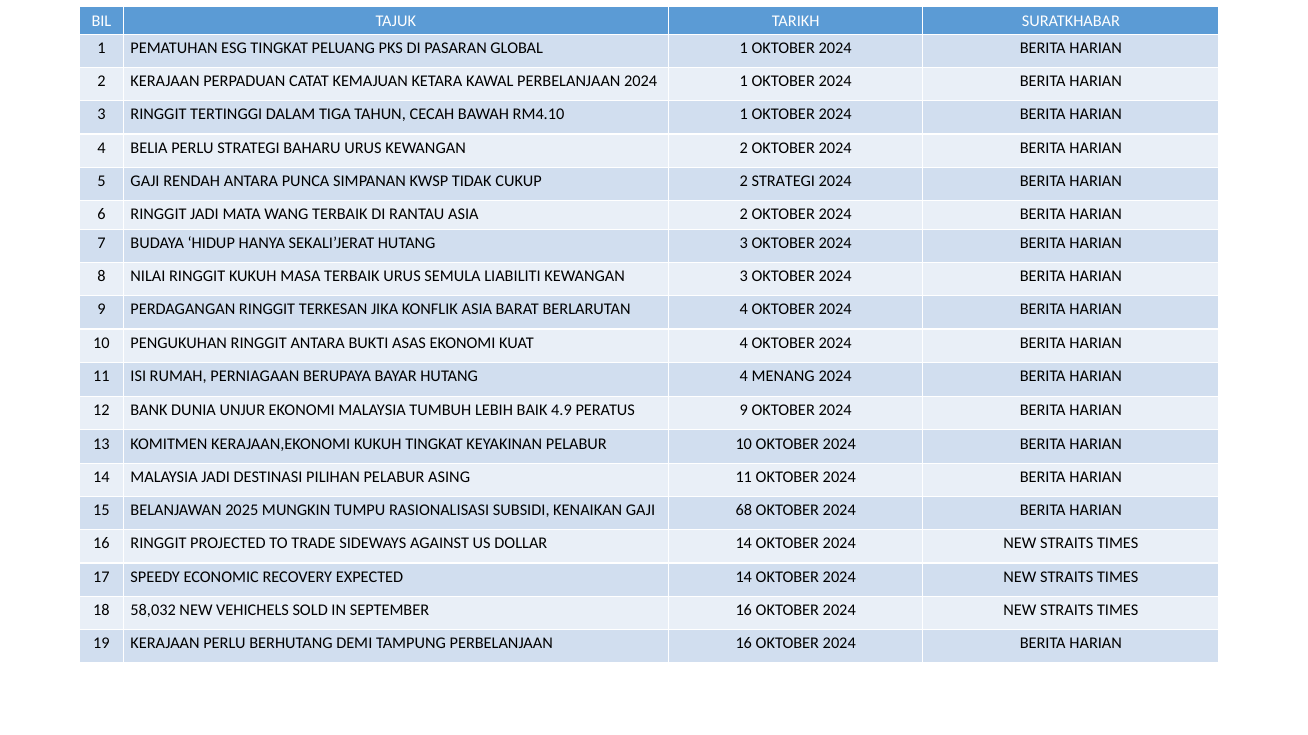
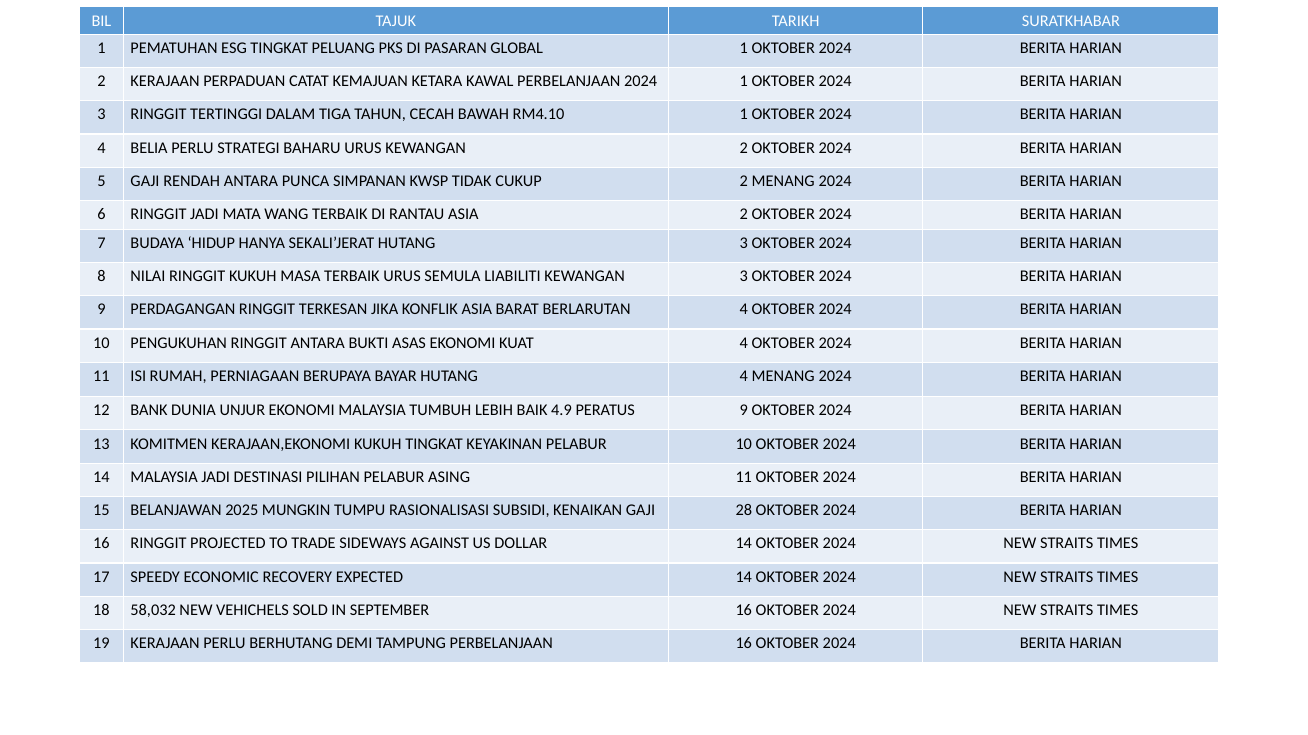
2 STRATEGI: STRATEGI -> MENANG (783, 181)
68: 68 -> 28 (744, 511)
